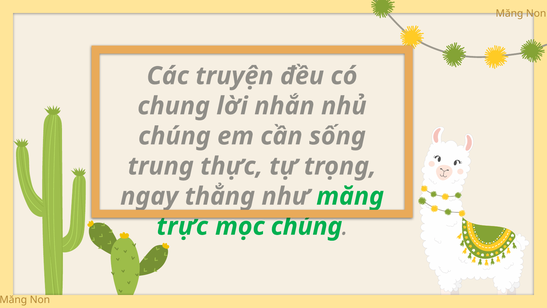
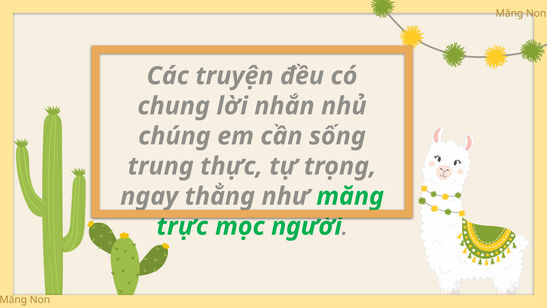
mọc chúng: chúng -> người (307, 226)
